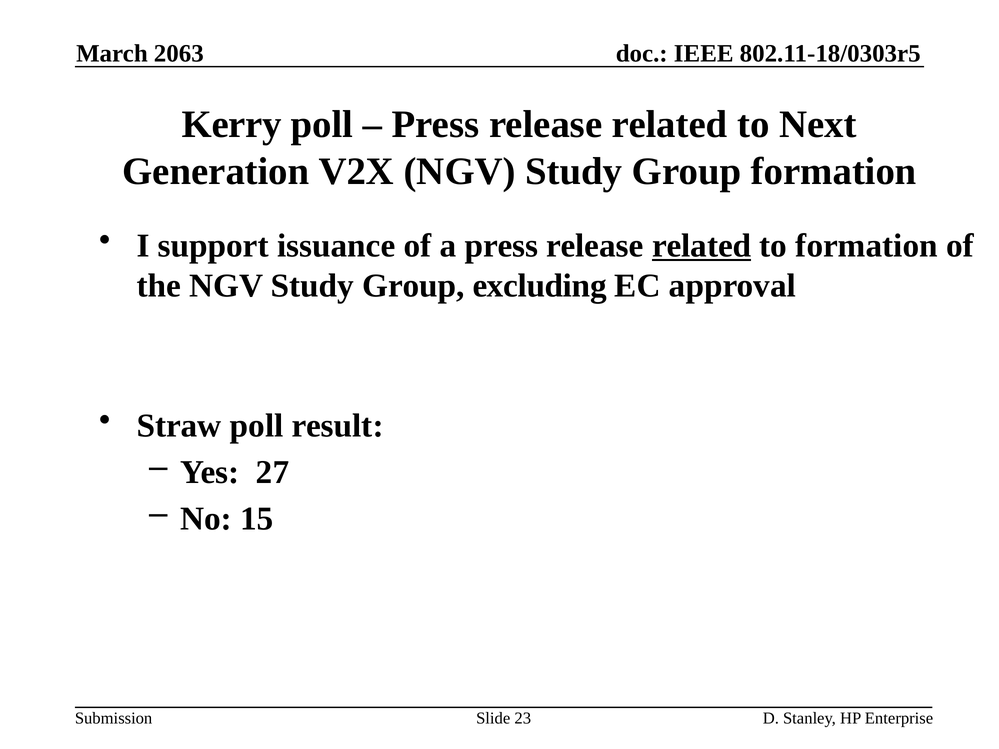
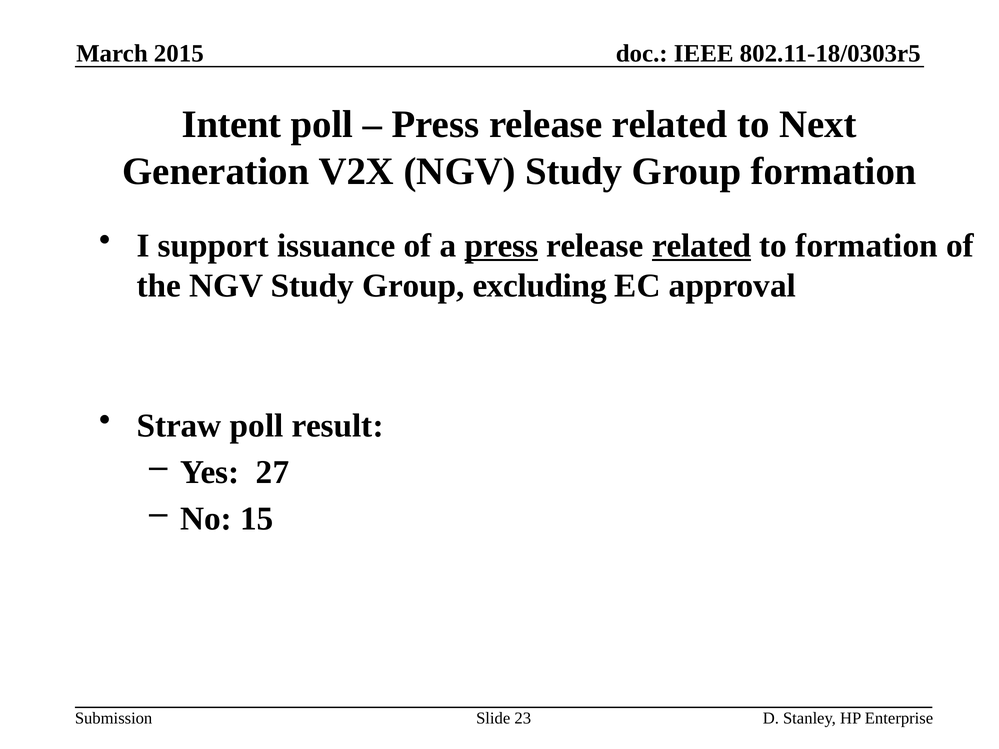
2063: 2063 -> 2015 (179, 53)
Kerry: Kerry -> Intent (232, 125)
press underline: none -> present (501, 246)
